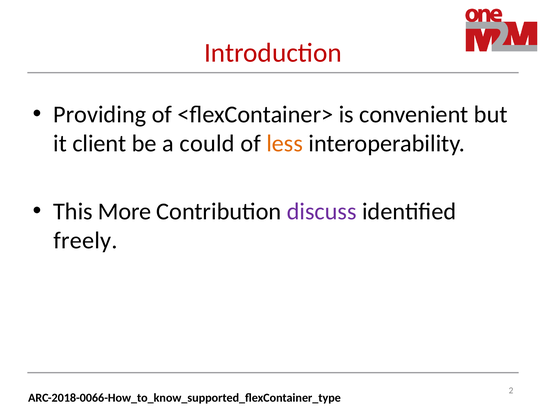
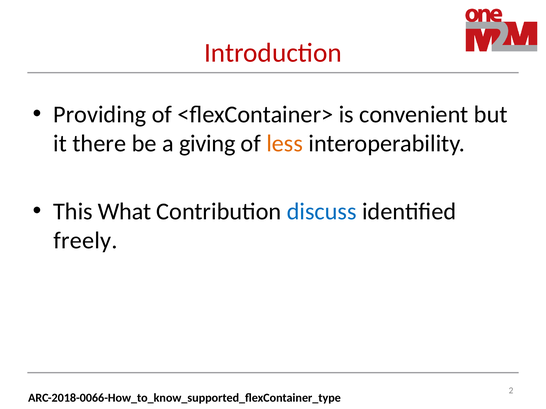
client: client -> there (99, 144)
could: could -> giving (207, 144)
More: More -> What (125, 212)
discuss colour: purple -> blue (322, 212)
